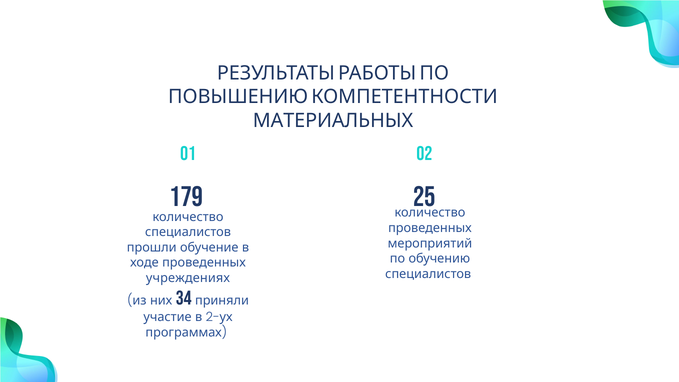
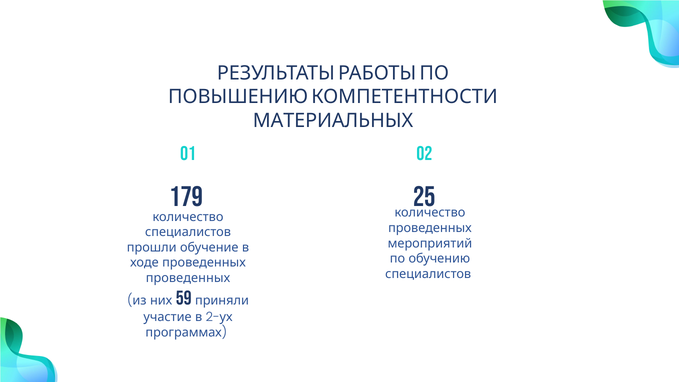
учреждениях: учреждениях -> проведенных (188, 278)
34: 34 -> 59 (184, 298)
